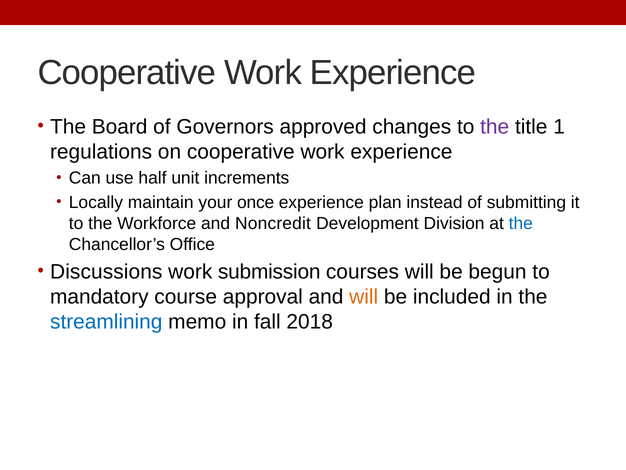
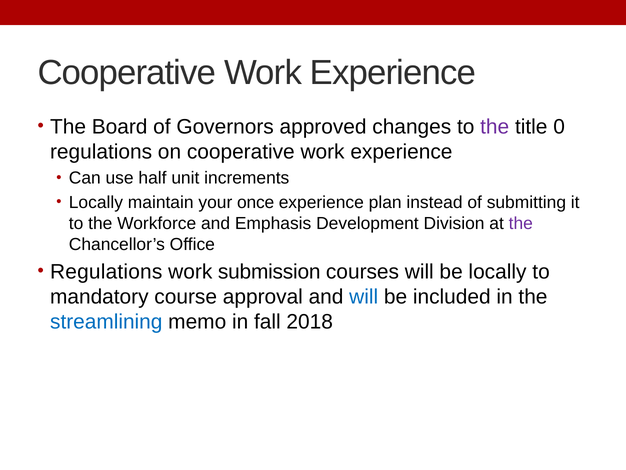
1: 1 -> 0 (559, 127)
Noncredit: Noncredit -> Emphasis (273, 223)
the colour: blue -> purple (521, 223)
Discussions: Discussions -> Regulations (106, 271)
be begun: begun -> locally (498, 271)
will colour: orange -> blue (364, 296)
